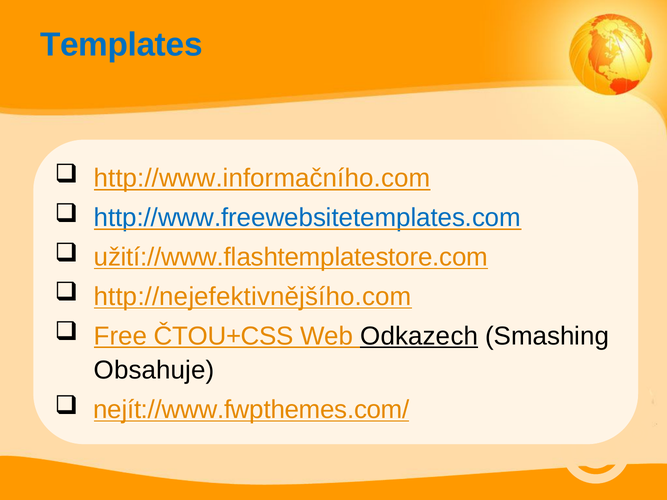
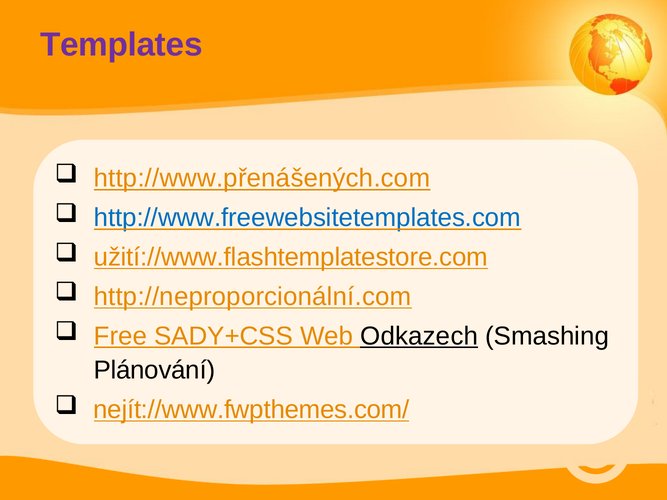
Templates colour: blue -> purple (121, 45)
http://www.informačního.com: http://www.informačního.com -> http://www.přenášených.com (262, 178)
http://nejefektivnějšího.com: http://nejefektivnějšího.com -> http://neproporcionální.com (253, 297)
ČTOU+CSS: ČTOU+CSS -> SADY+CSS (224, 336)
Obsahuje: Obsahuje -> Plánování (154, 370)
